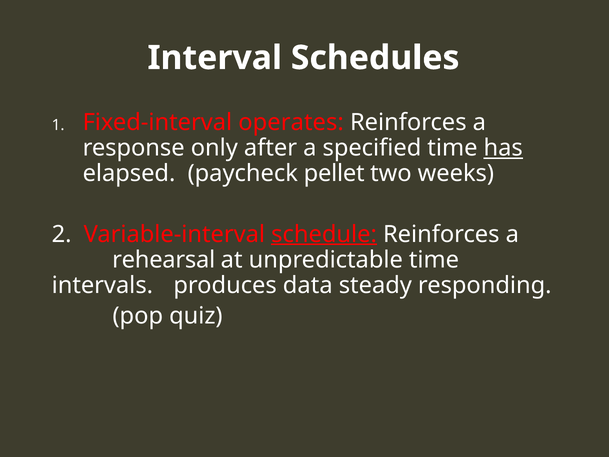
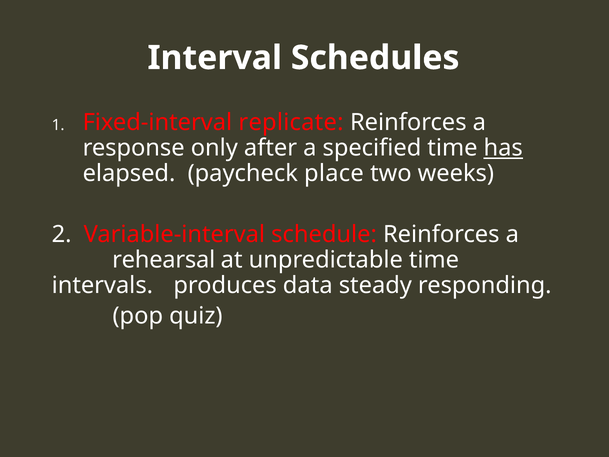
operates: operates -> replicate (291, 122)
pellet: pellet -> place (334, 173)
schedule underline: present -> none (324, 234)
